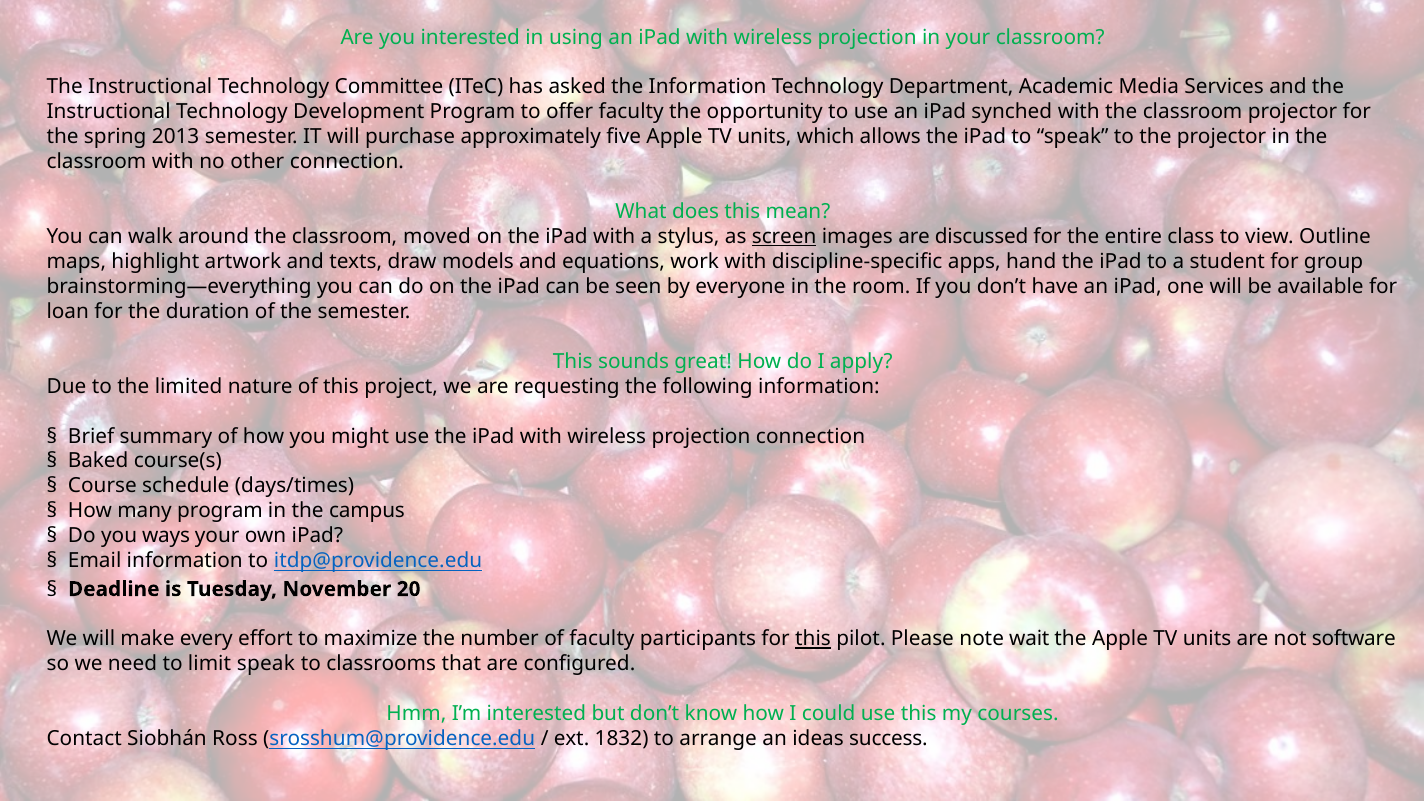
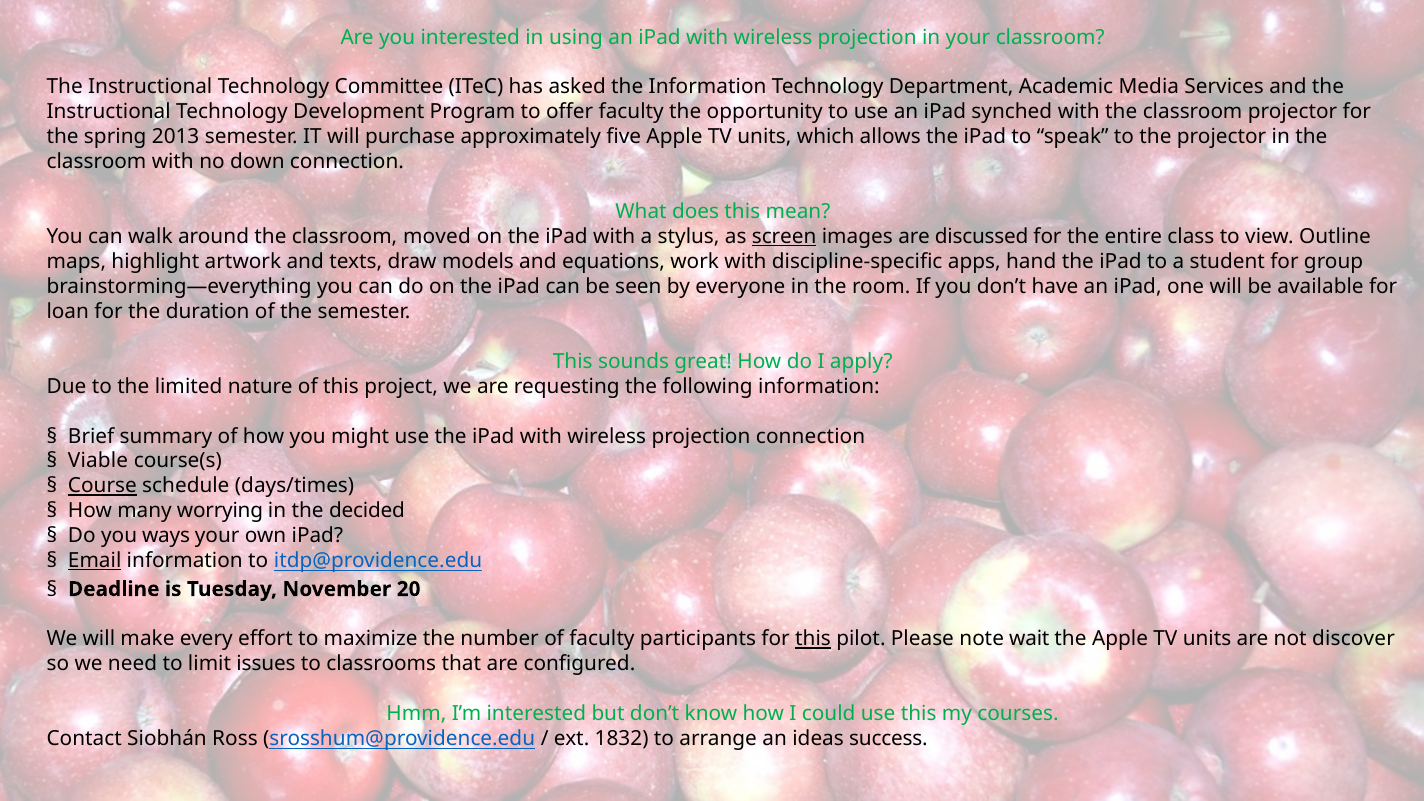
other: other -> down (257, 162)
Baked: Baked -> Viable (98, 461)
Course underline: none -> present (102, 486)
many program: program -> worrying (220, 511)
campus: campus -> decided (367, 511)
Email underline: none -> present (95, 561)
software: software -> discover (1354, 639)
limit speak: speak -> issues (266, 664)
